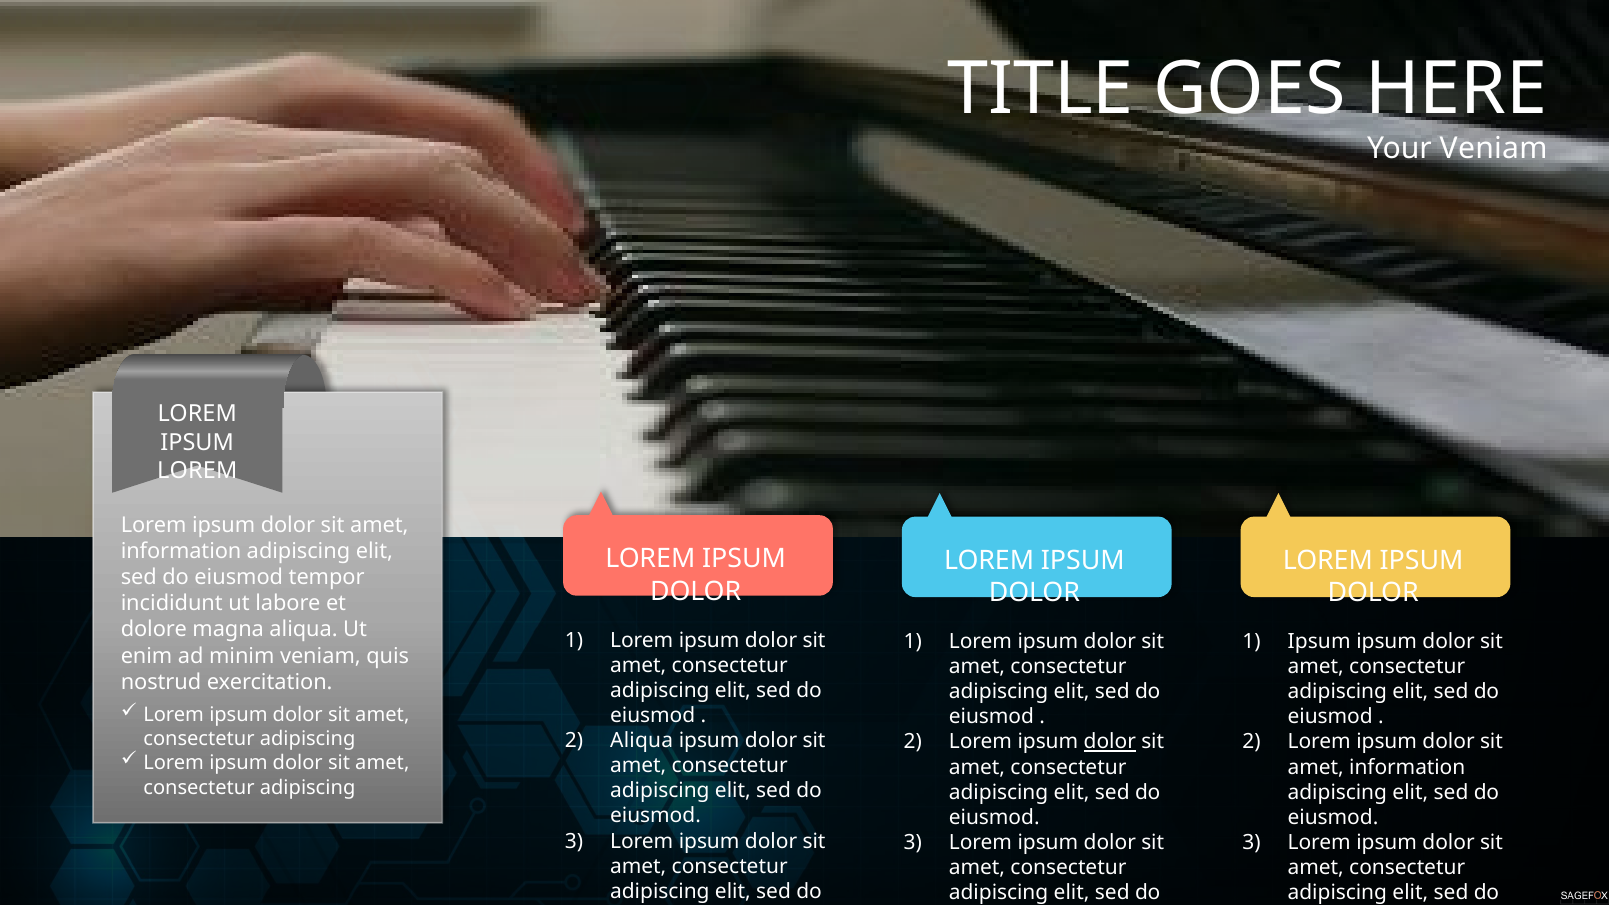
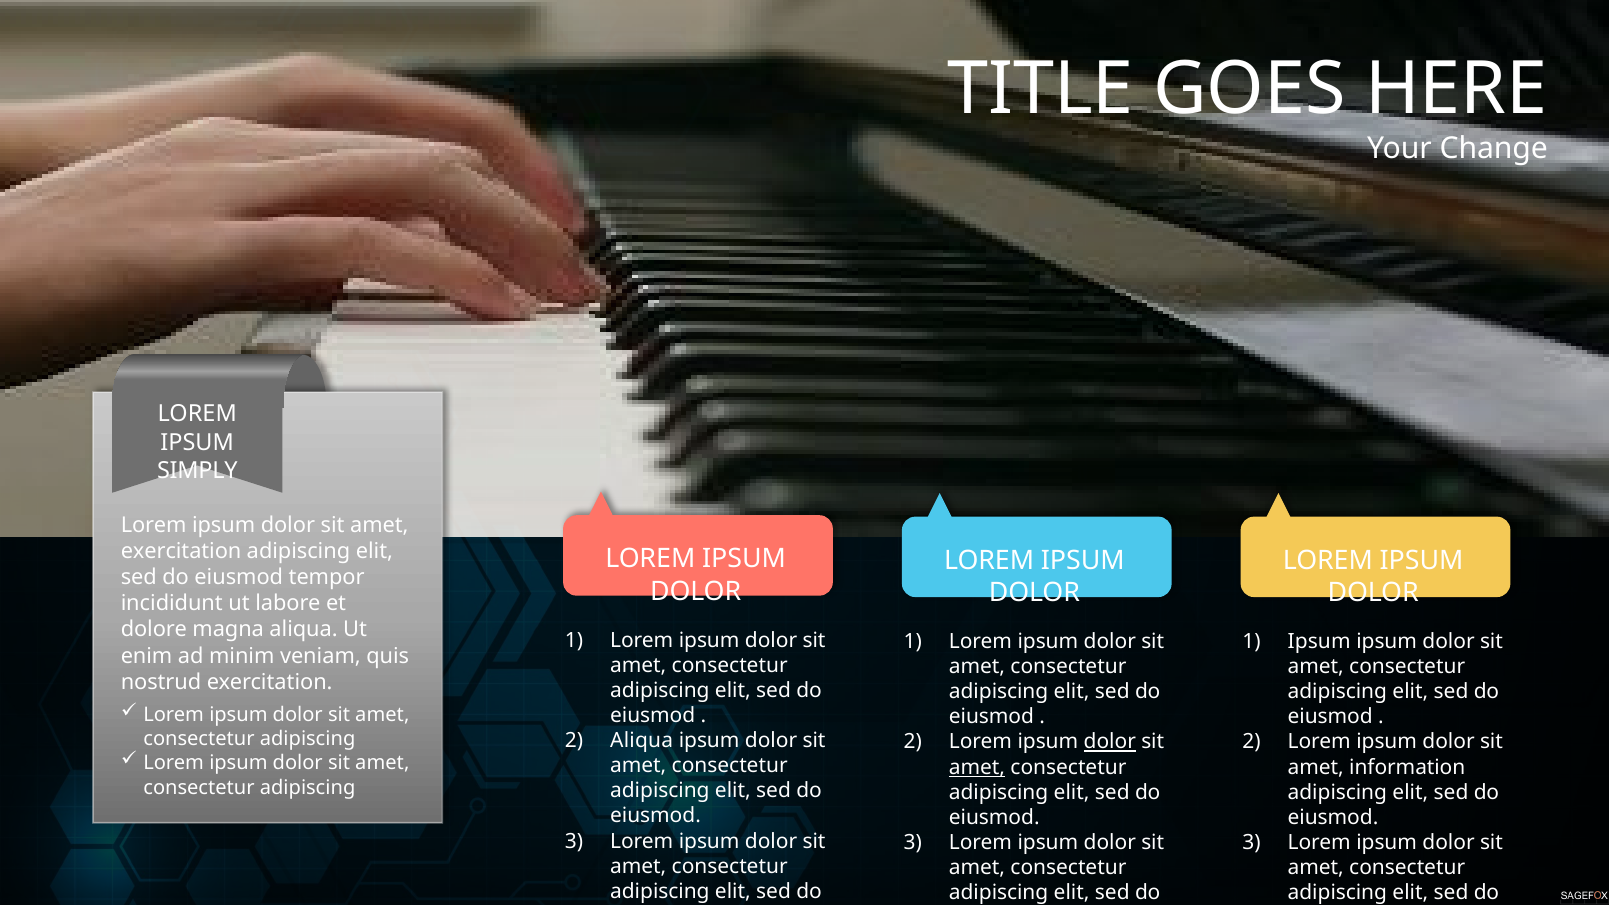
Your Veniam: Veniam -> Change (1494, 149)
LOREM: LOREM -> SIMPLY (197, 470)
information: information -> exercitation (181, 551)
amet underline: none -> present (977, 767)
